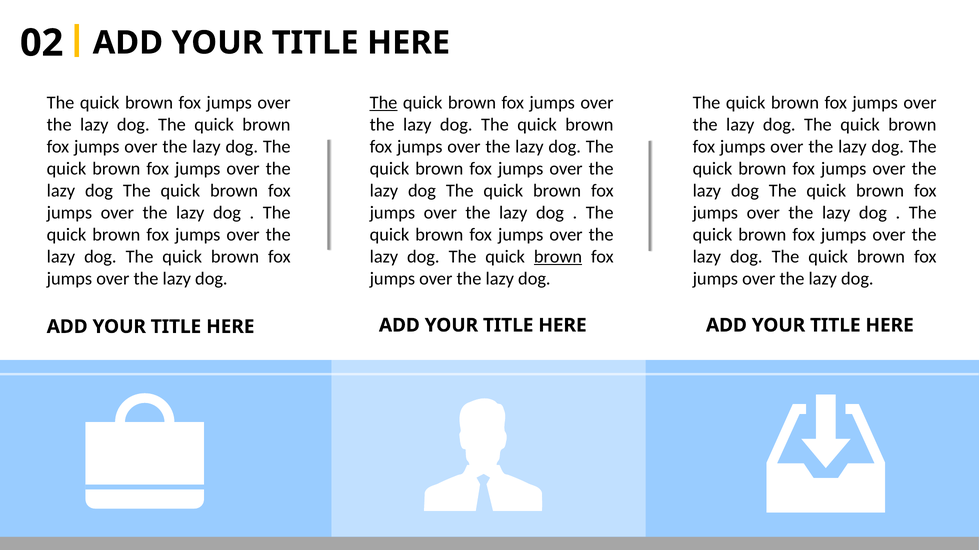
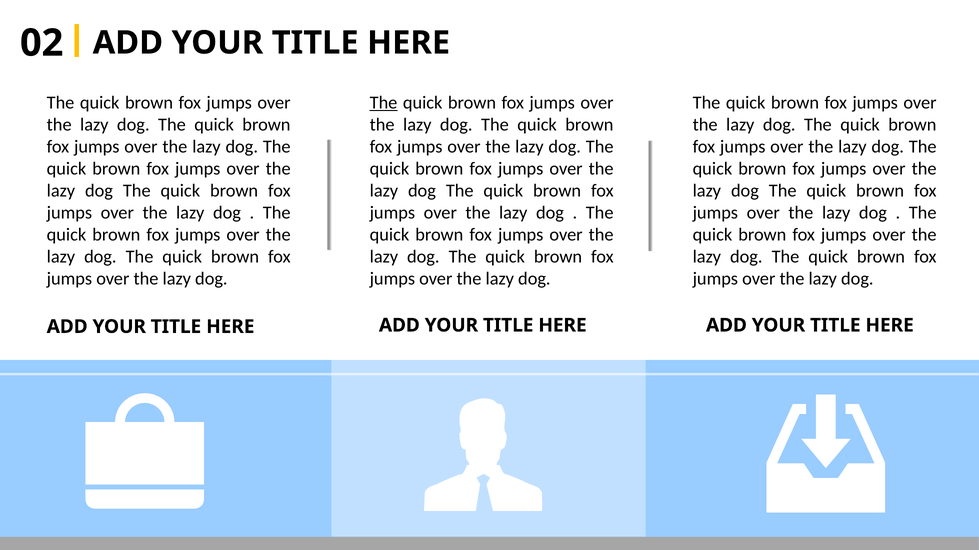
brown underline: present -> none (558, 257)
